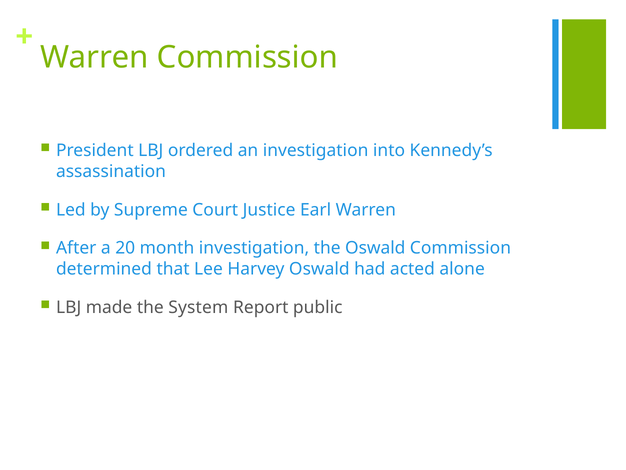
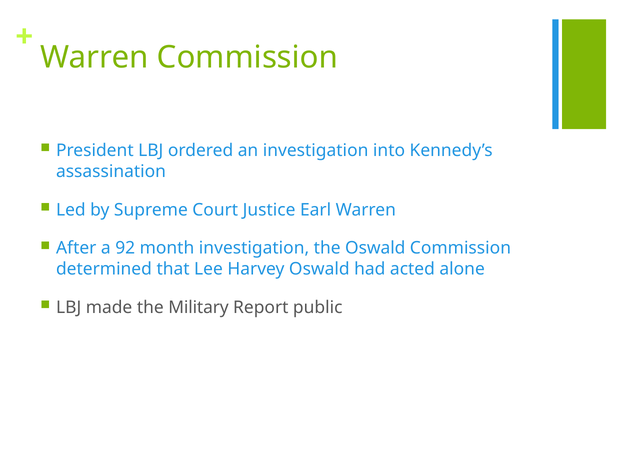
20: 20 -> 92 (125, 248)
System: System -> Military (198, 307)
